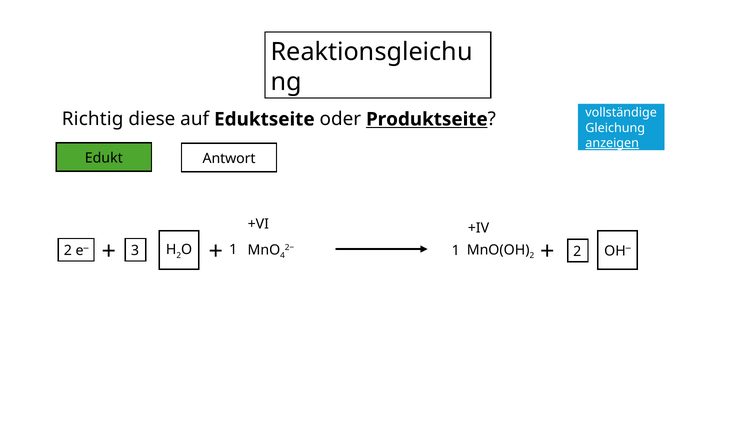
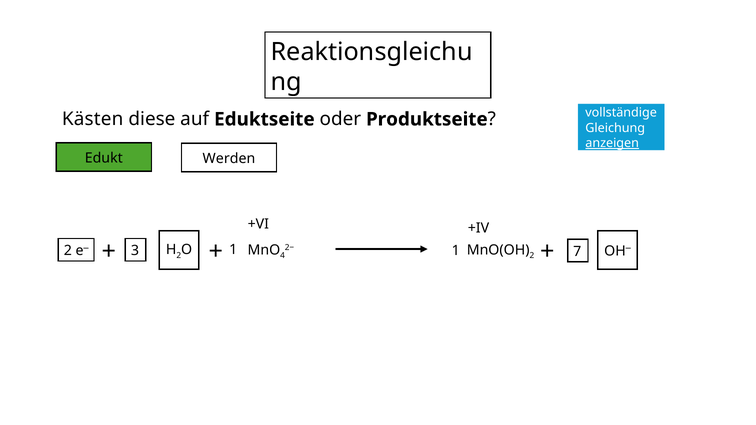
Richtig: Richtig -> Kästen (93, 119)
Produktseite underline: present -> none (427, 119)
Antwort: Antwort -> Werden (229, 159)
3 2: 2 -> 7 (577, 252)
